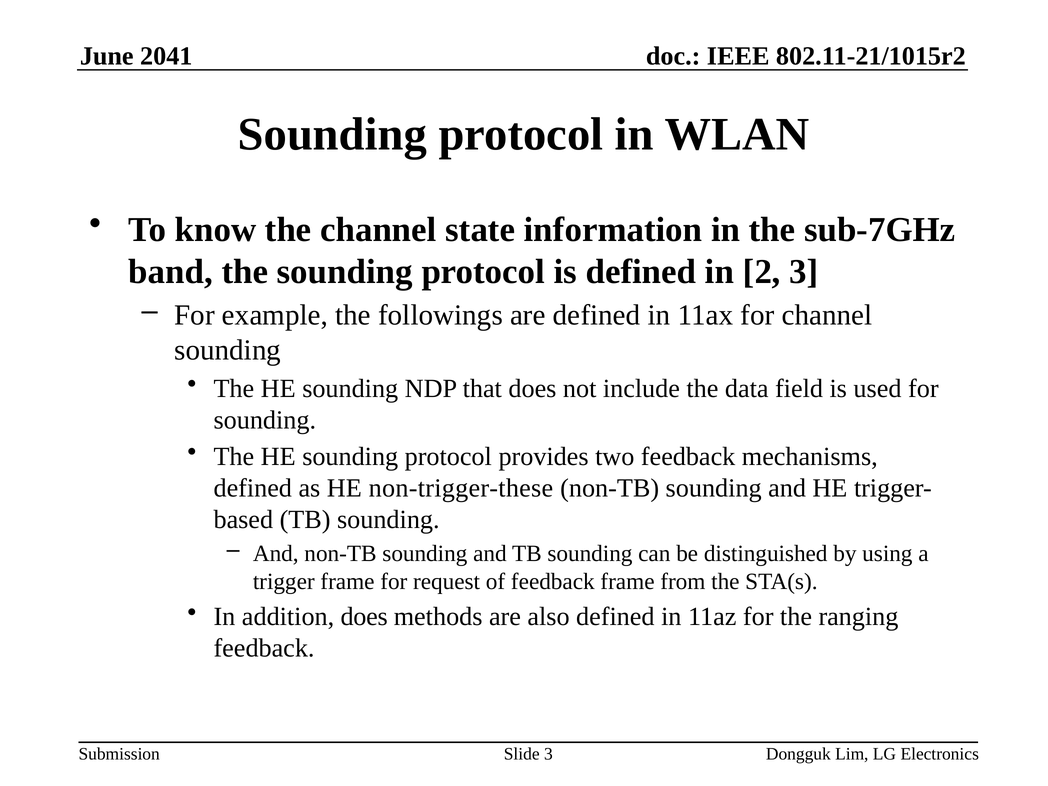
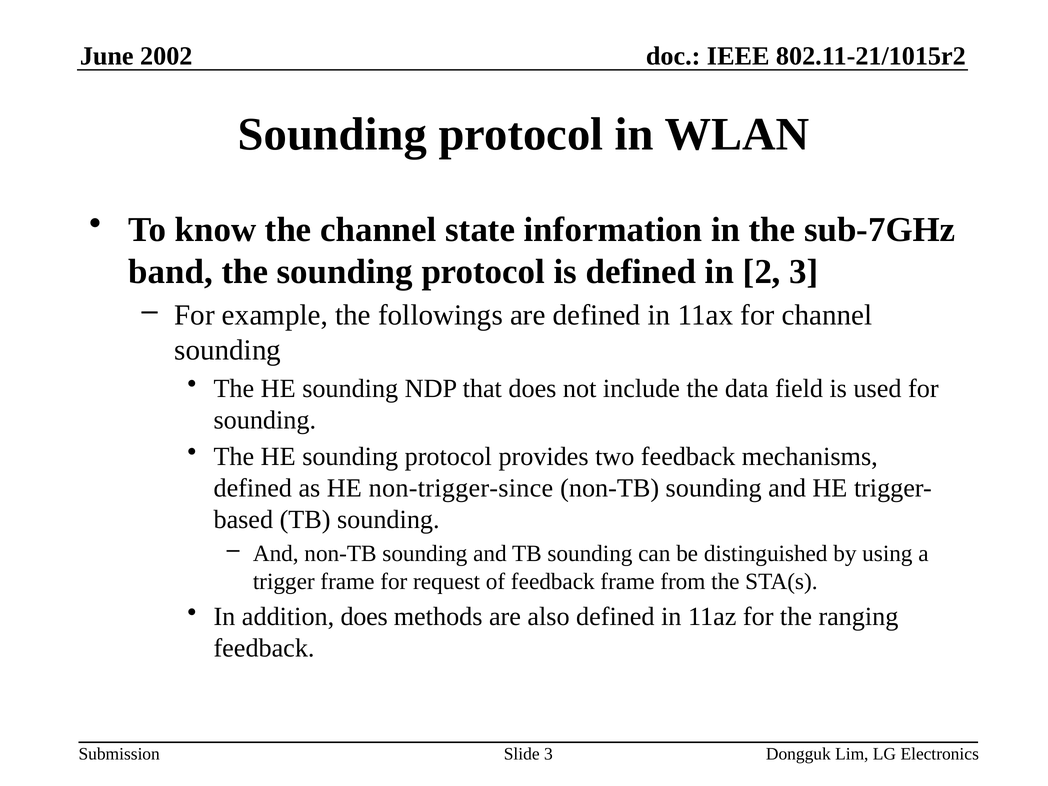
2041: 2041 -> 2002 (166, 56)
non-trigger-these: non-trigger-these -> non-trigger-since (461, 488)
